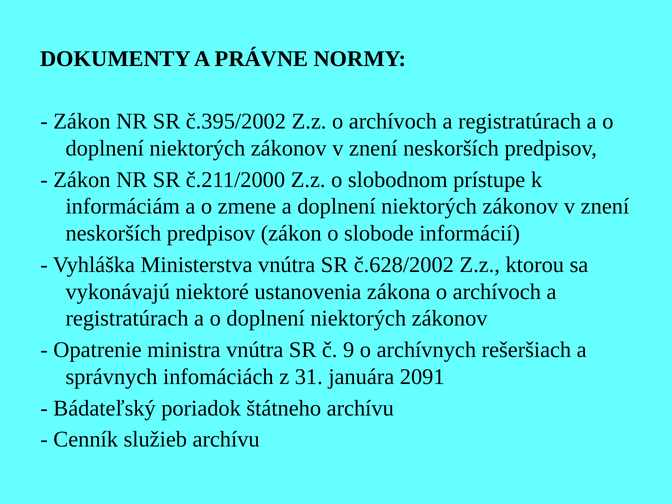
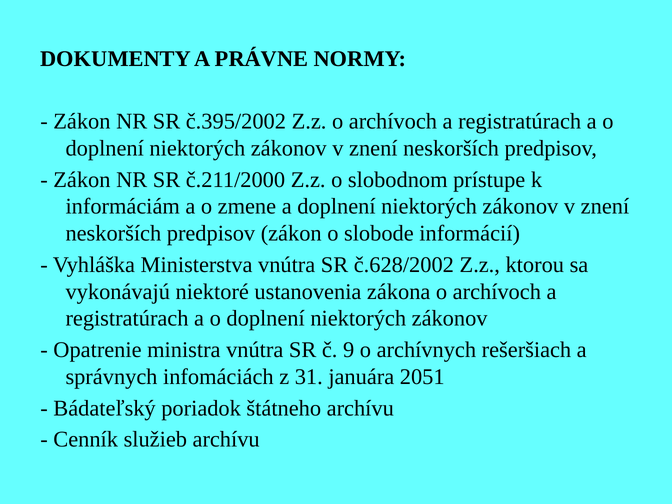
2091: 2091 -> 2051 (422, 377)
